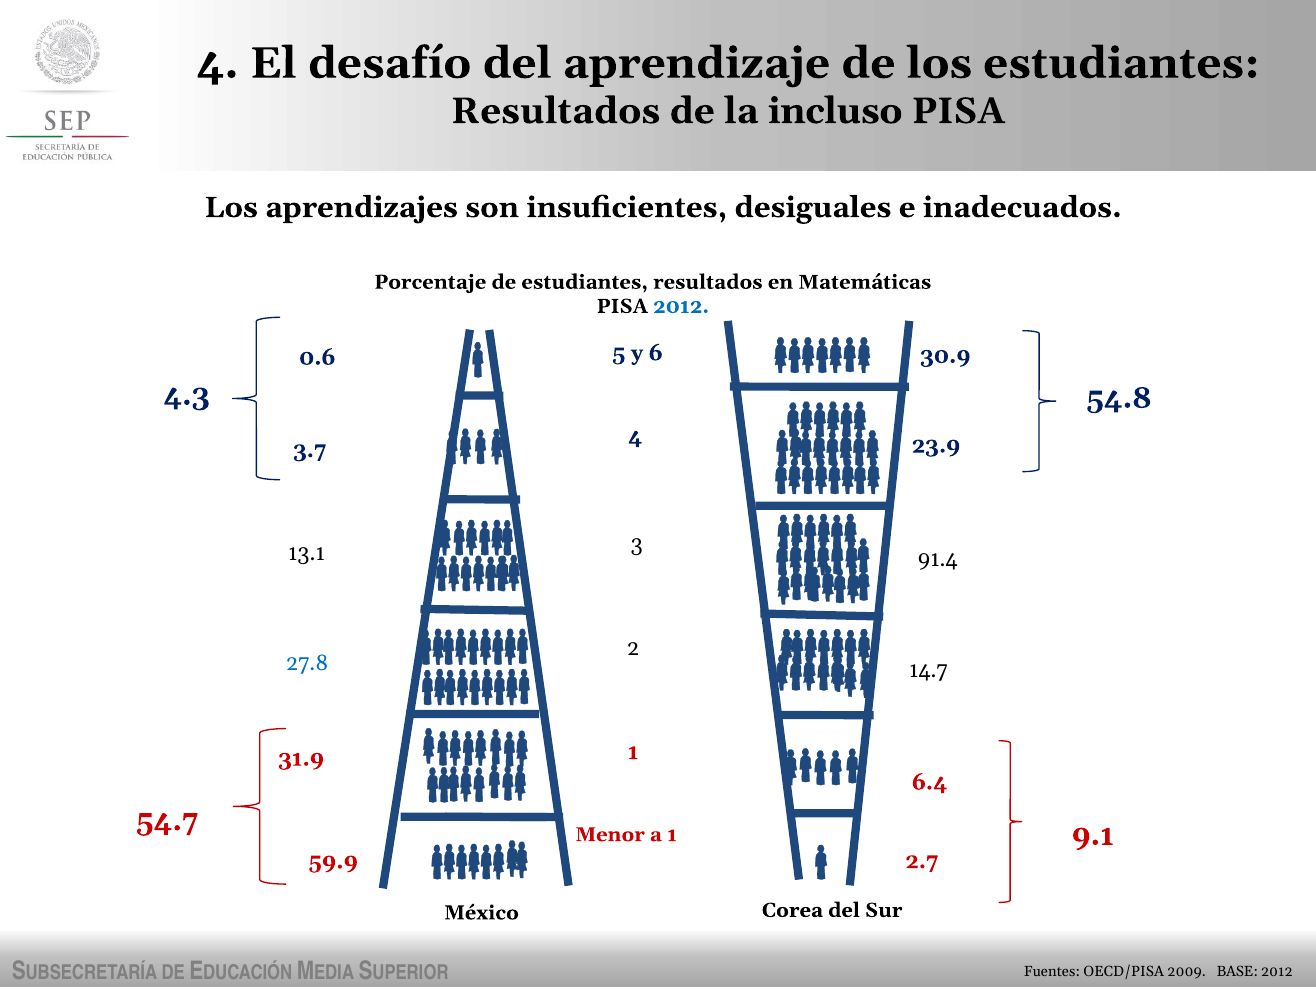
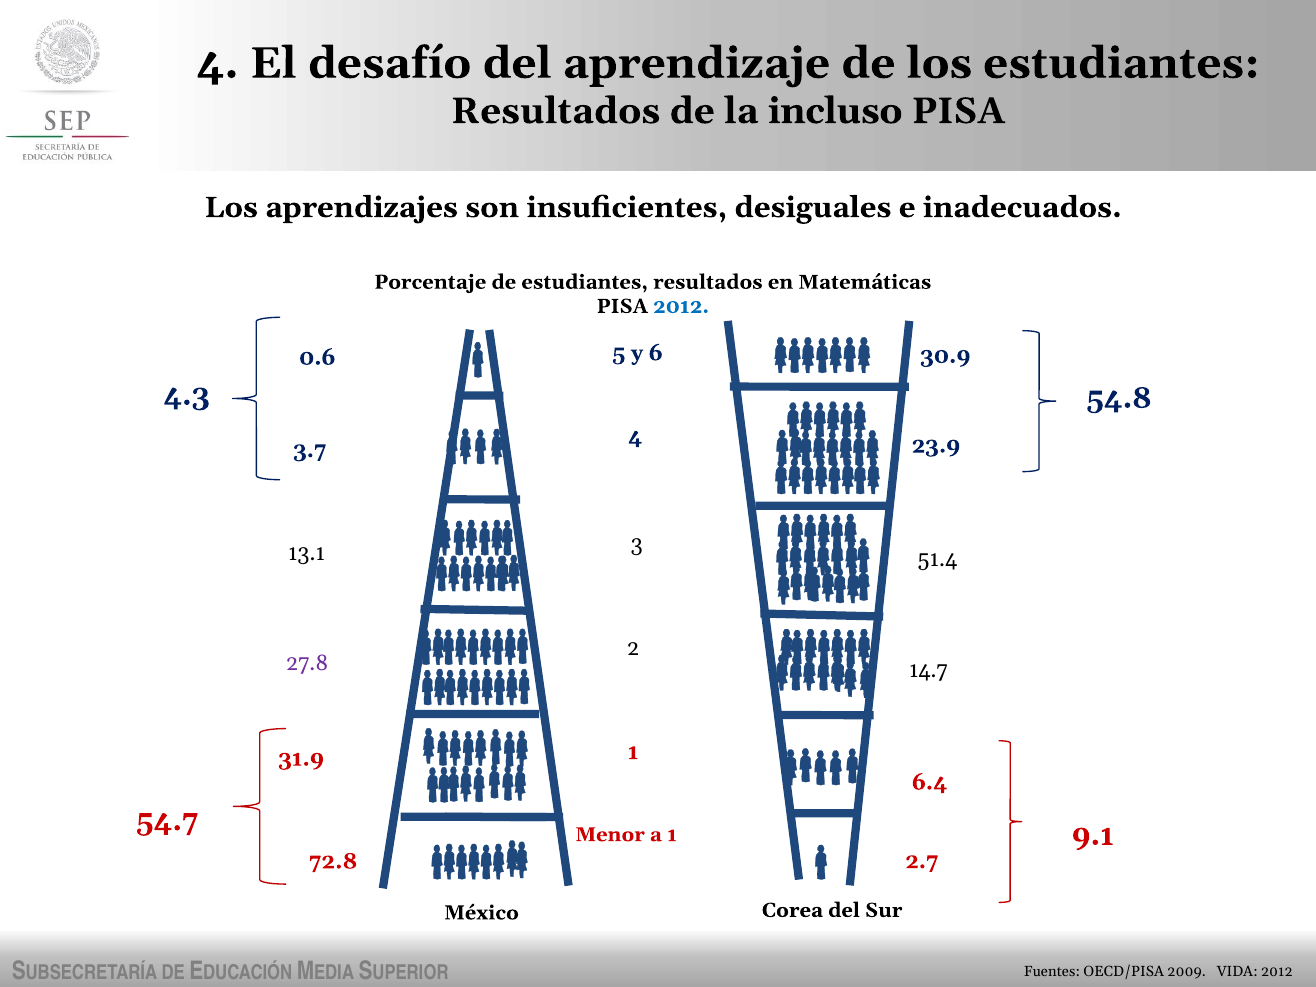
91.4: 91.4 -> 51.4 (938, 560)
27.8 colour: blue -> purple (307, 663)
59.9: 59.9 -> 72.8 (333, 861)
BASE: BASE -> VIDA (1237, 972)
